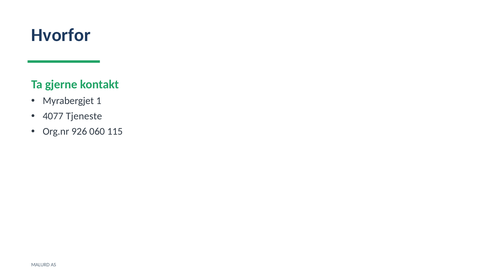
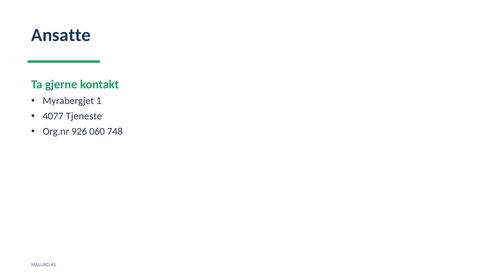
Hvorfor: Hvorfor -> Ansatte (61, 35)
115: 115 -> 748 (115, 131)
